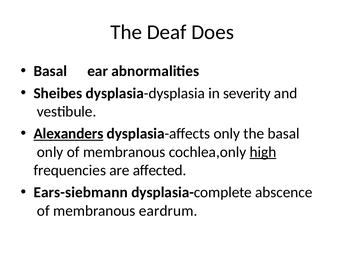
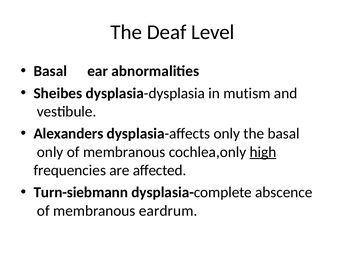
Does: Does -> Level (213, 32)
severity: severity -> mutism (247, 93)
Alexanders underline: present -> none (68, 134)
Ears-siebmann: Ears-siebmann -> Turn-siebmann (81, 192)
